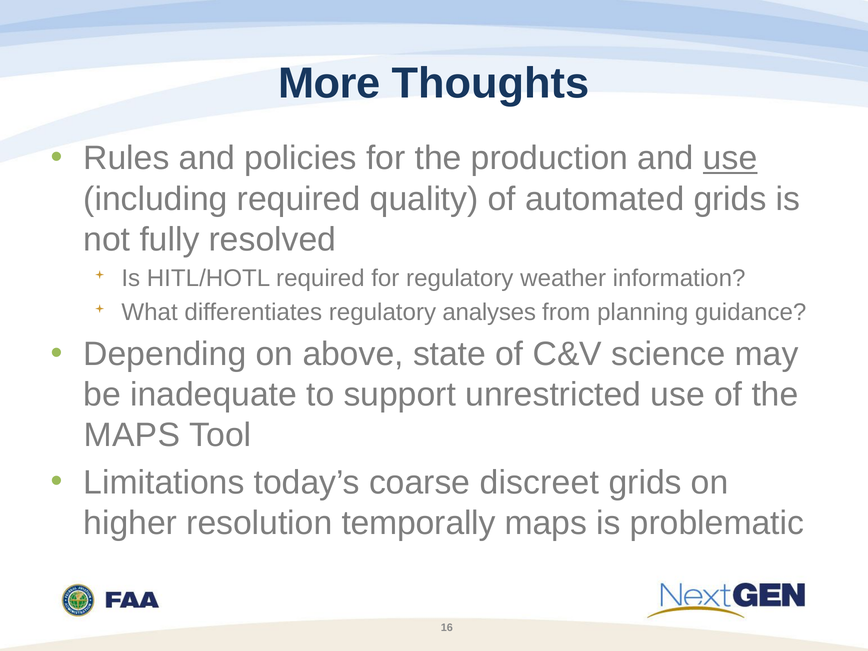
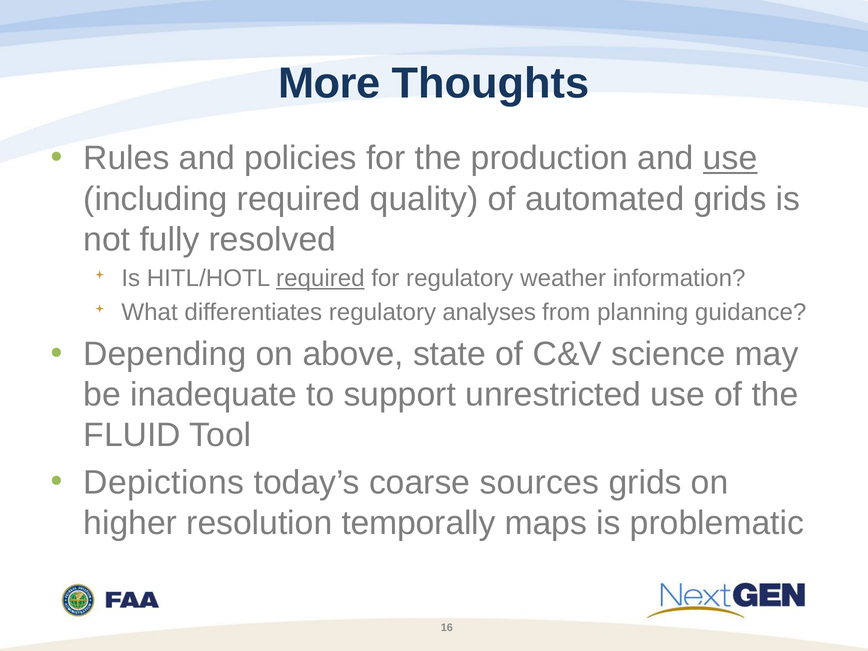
required underline: none -> present (320, 278)
MAPS: MAPS -> FLUID (132, 435)
Limitations: Limitations -> Depictions (164, 483)
discreet: discreet -> sources (539, 483)
